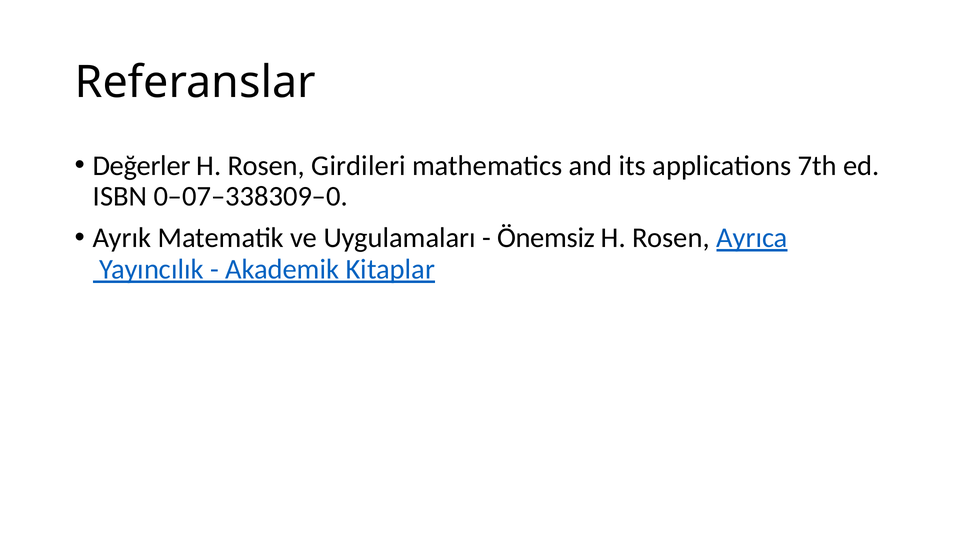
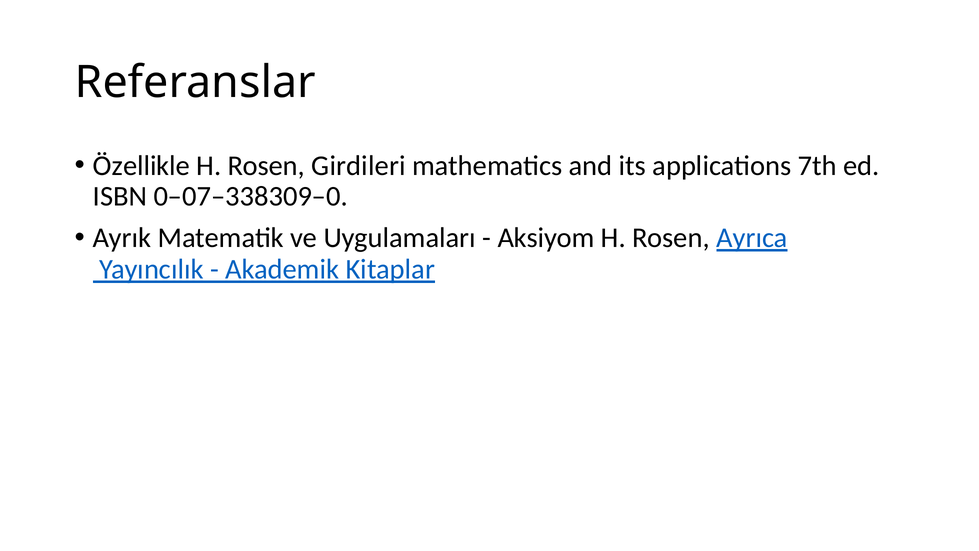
Değerler: Değerler -> Özellikle (142, 166)
Önemsiz: Önemsiz -> Aksiyom (546, 238)
